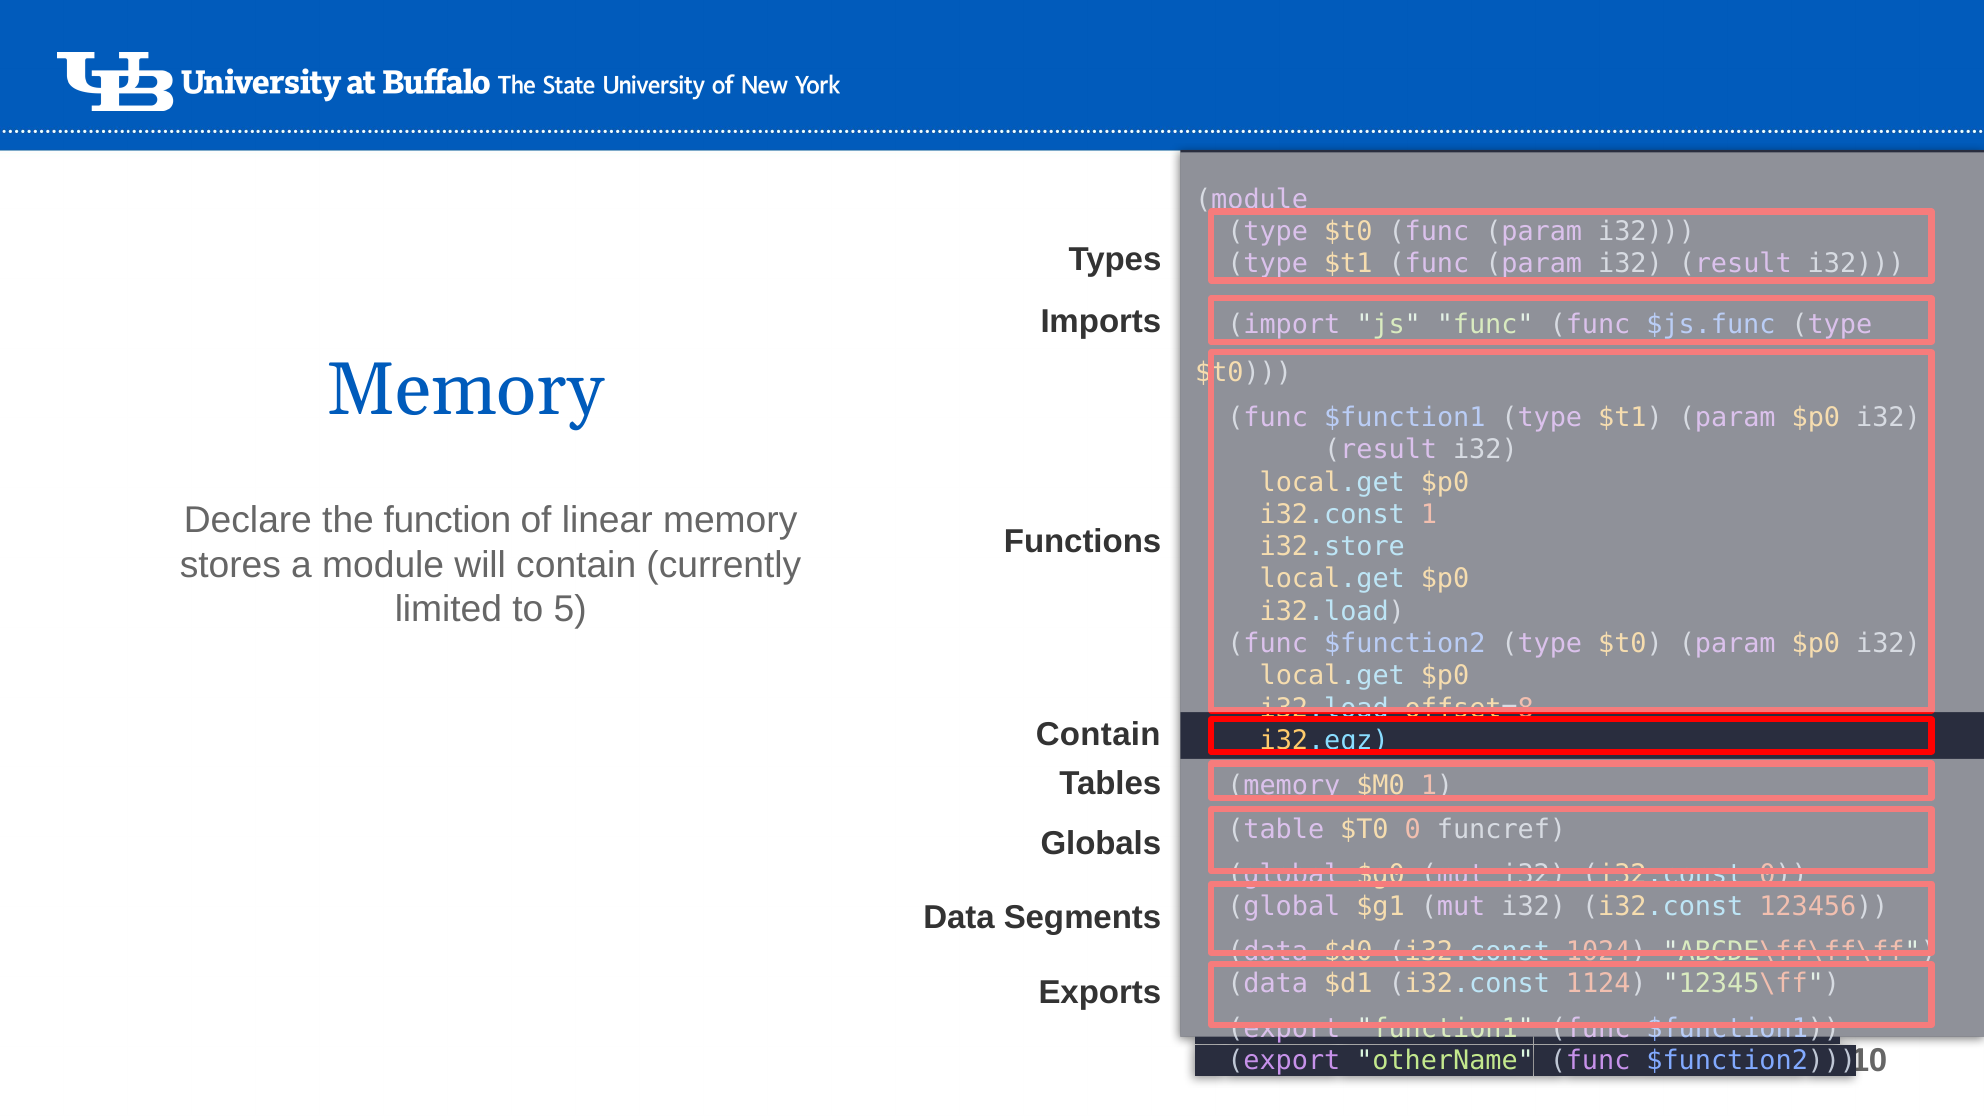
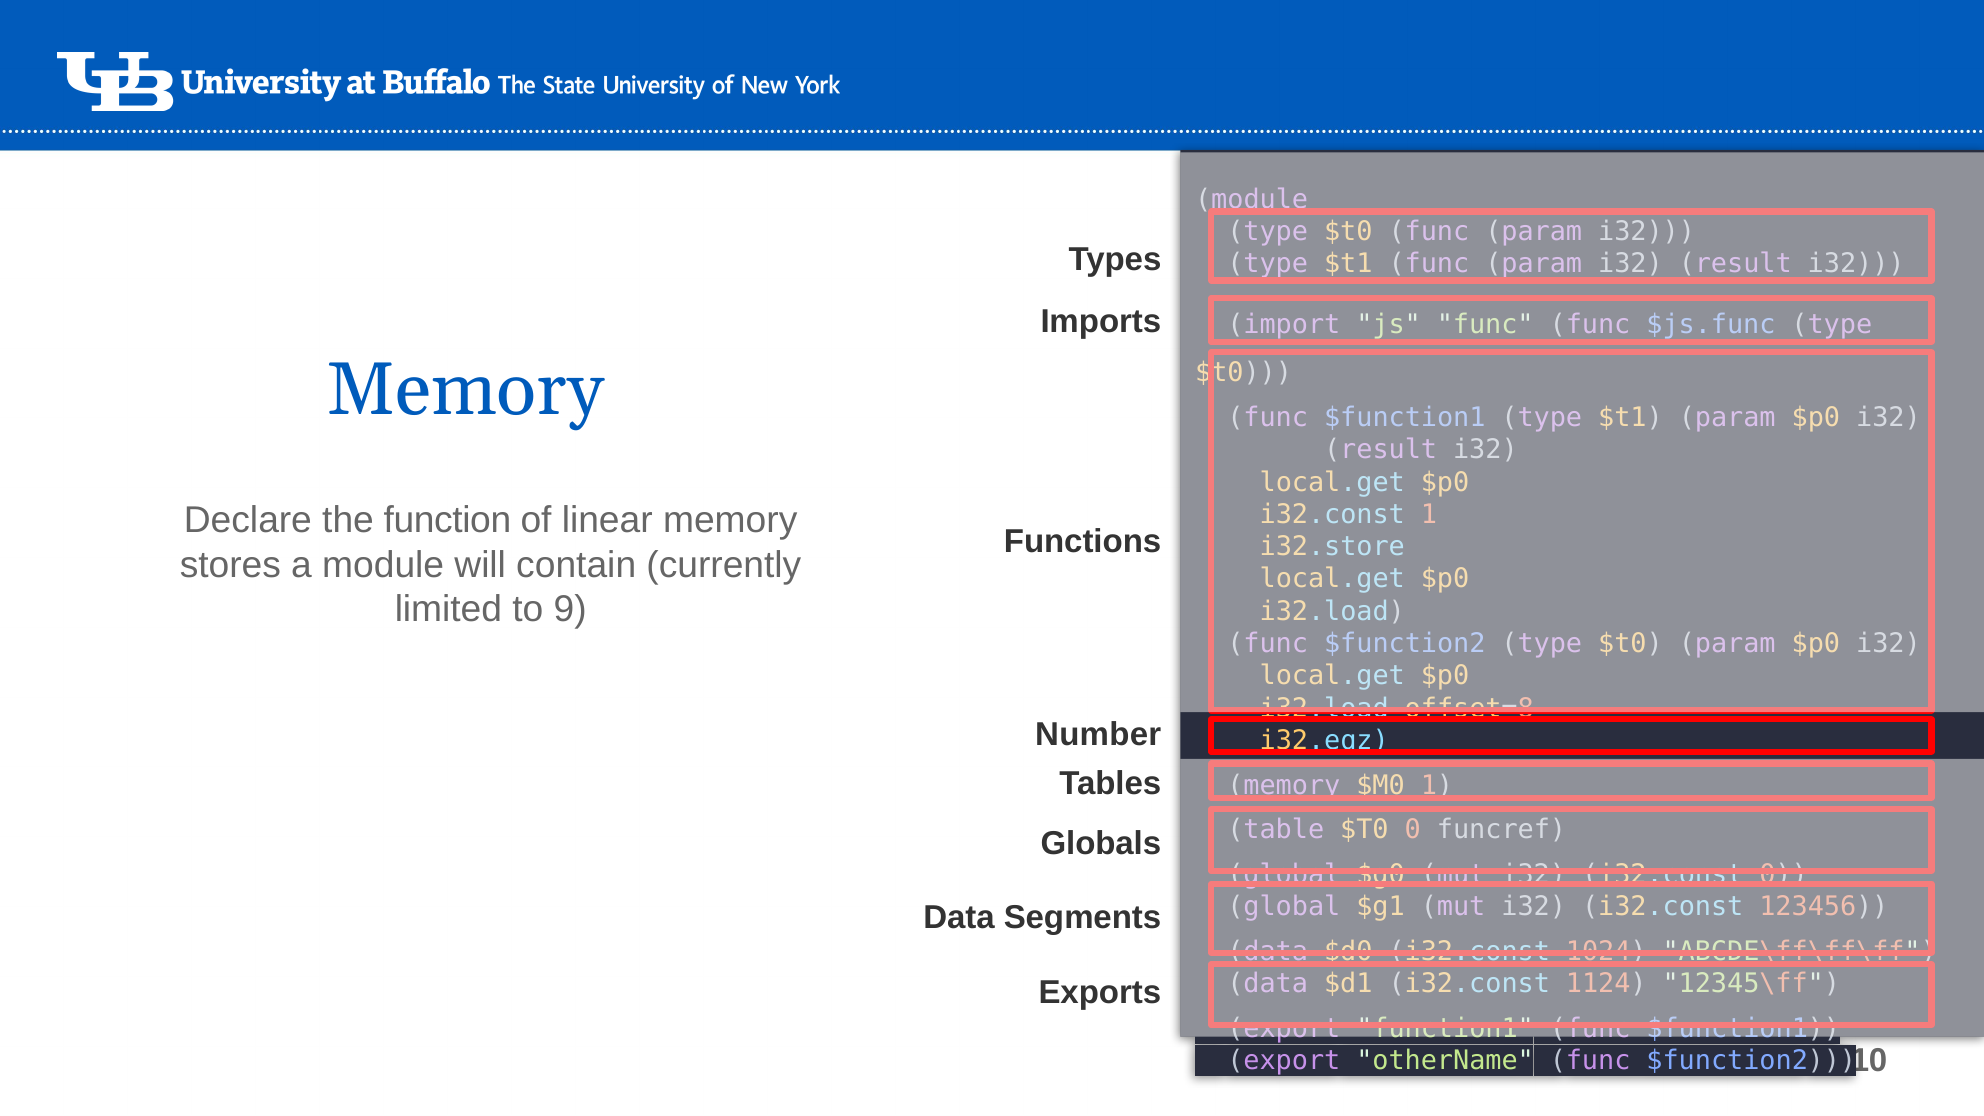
5: 5 -> 9 (570, 610)
Contain: Contain -> Number (1098, 734)
